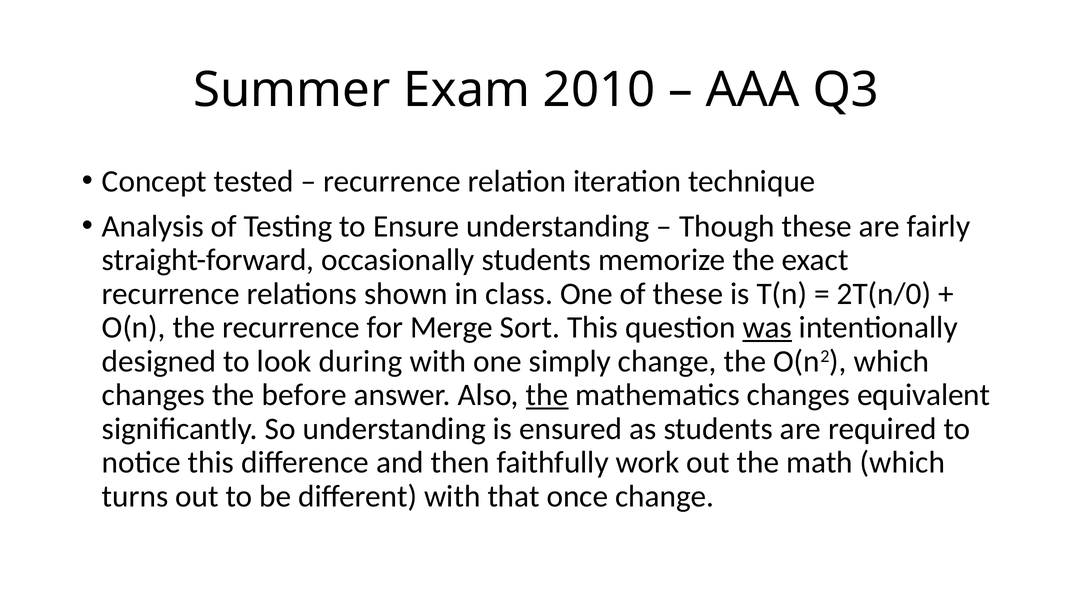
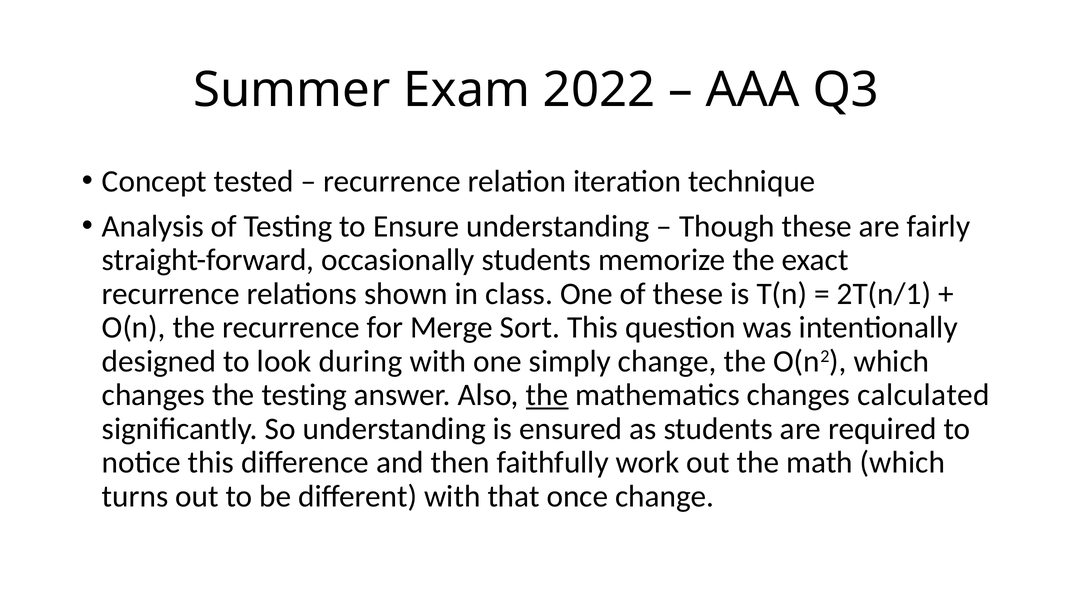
2010: 2010 -> 2022 (599, 90)
2T(n/0: 2T(n/0 -> 2T(n/1 (884, 294)
was underline: present -> none (767, 328)
the before: before -> testing (304, 395)
equivalent: equivalent -> calculated (923, 395)
